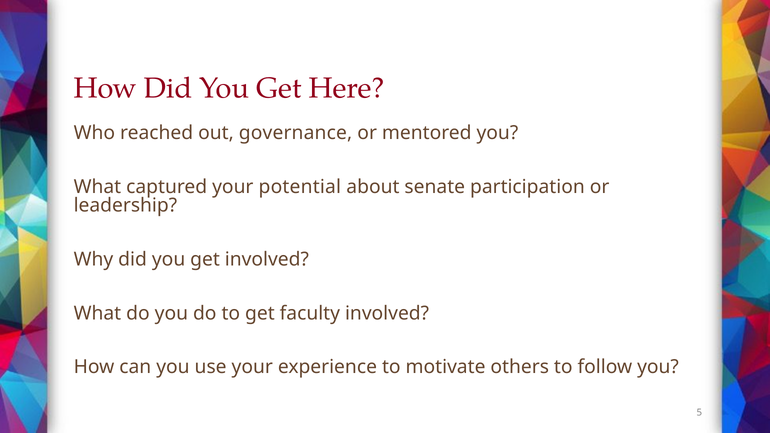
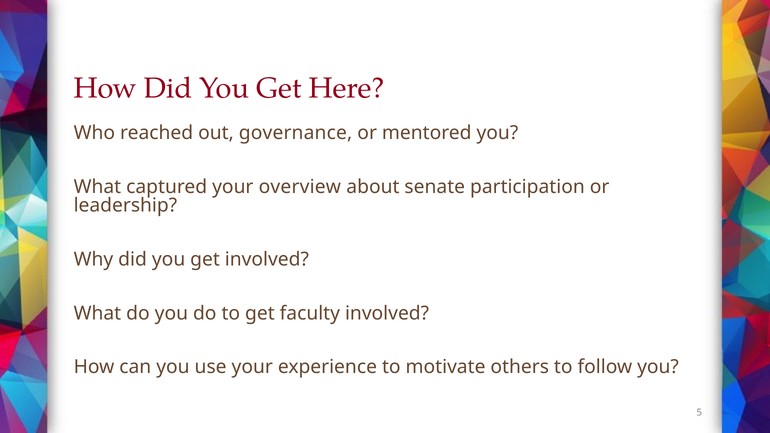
potential: potential -> overview (300, 187)
